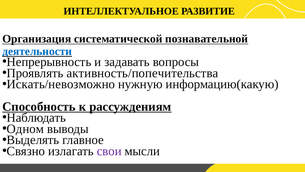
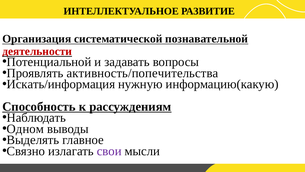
деятельности colour: blue -> red (37, 51)
Непрерывность: Непрерывность -> Потенциальной (49, 62)
Искать/невозможно: Искать/невозможно -> Искать/информация (61, 84)
